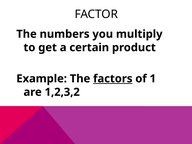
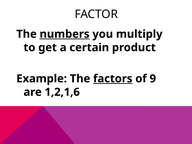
numbers underline: none -> present (65, 34)
1: 1 -> 9 (153, 79)
1,2,3,2: 1,2,3,2 -> 1,2,1,6 (62, 92)
